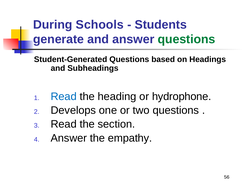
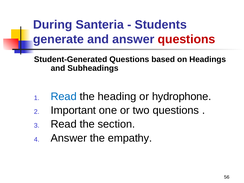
Schools: Schools -> Santeria (100, 25)
questions colour: green -> red (187, 39)
Develops: Develops -> Important (73, 110)
